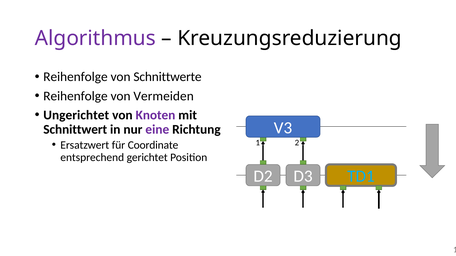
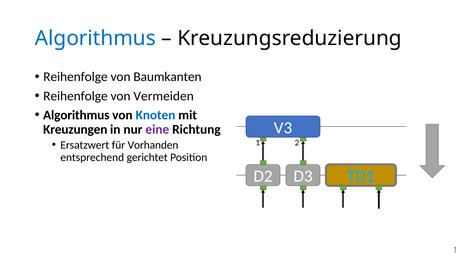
Algorithmus colour: purple -> blue (95, 38)
Schnittwerte: Schnittwerte -> Baumkanten (167, 77)
Ungerichtet: Ungerichtet -> Algorithmus (76, 115)
Knoten colour: purple -> blue (155, 115)
Schnittwert: Schnittwert -> Kreuzungen (75, 130)
Coordinate: Coordinate -> Vorhanden (153, 145)
